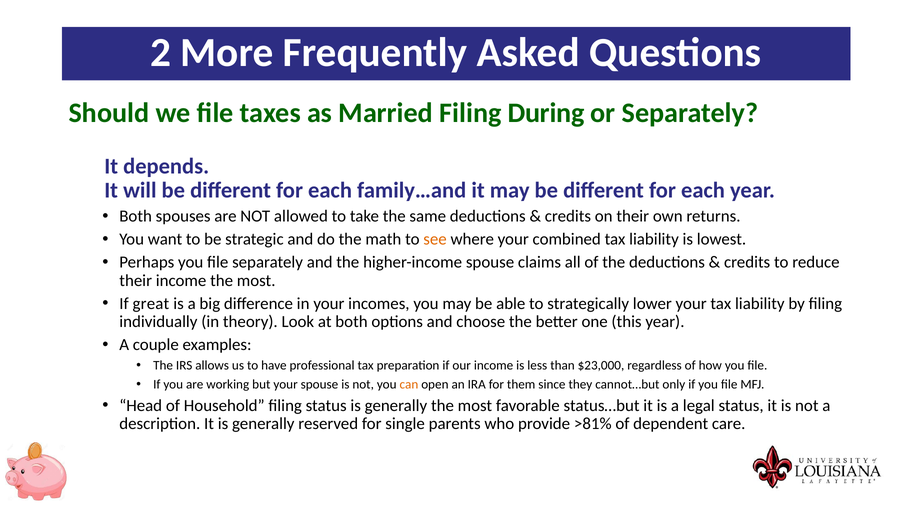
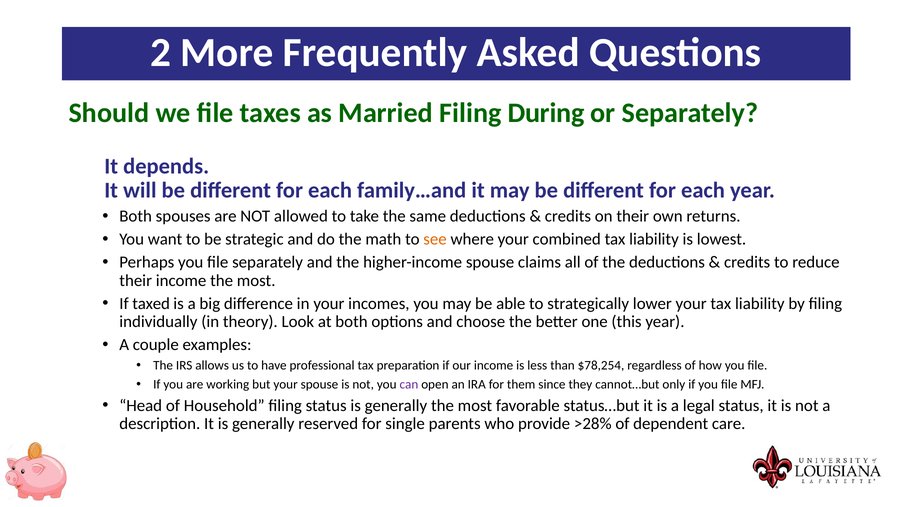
great: great -> taxed (151, 303)
$23,000: $23,000 -> $78,254 (601, 365)
can colour: orange -> purple (409, 384)
>81%: >81% -> >28% (593, 424)
